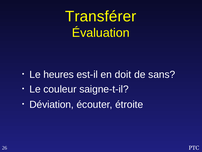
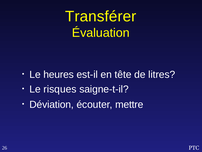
doit: doit -> tête (123, 74)
sans: sans -> litres (162, 74)
couleur: couleur -> risques (60, 89)
étroite: étroite -> mettre (129, 104)
